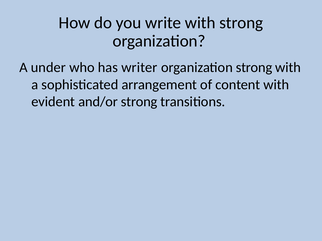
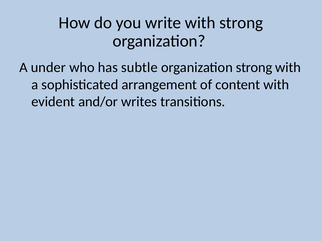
writer: writer -> subtle (139, 68)
and/or strong: strong -> writes (139, 102)
